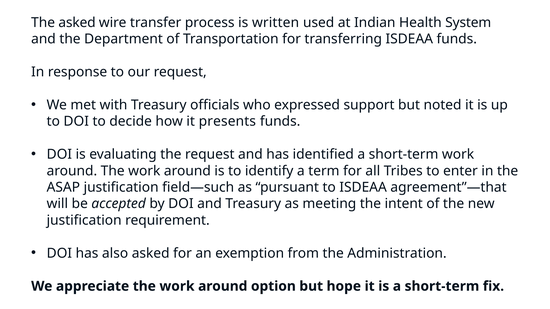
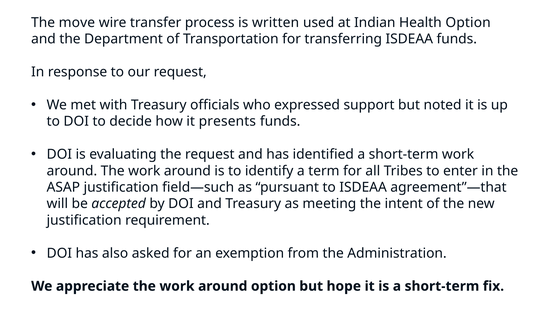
The asked: asked -> move (77, 23)
Health System: System -> Option (468, 23)
